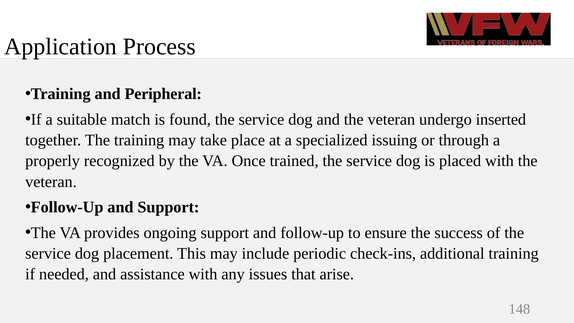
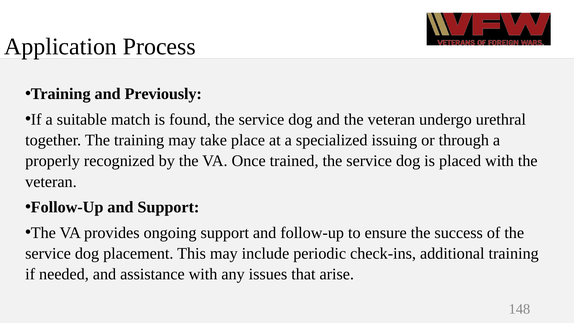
Peripheral: Peripheral -> Previously (163, 94)
inserted: inserted -> urethral (501, 119)
